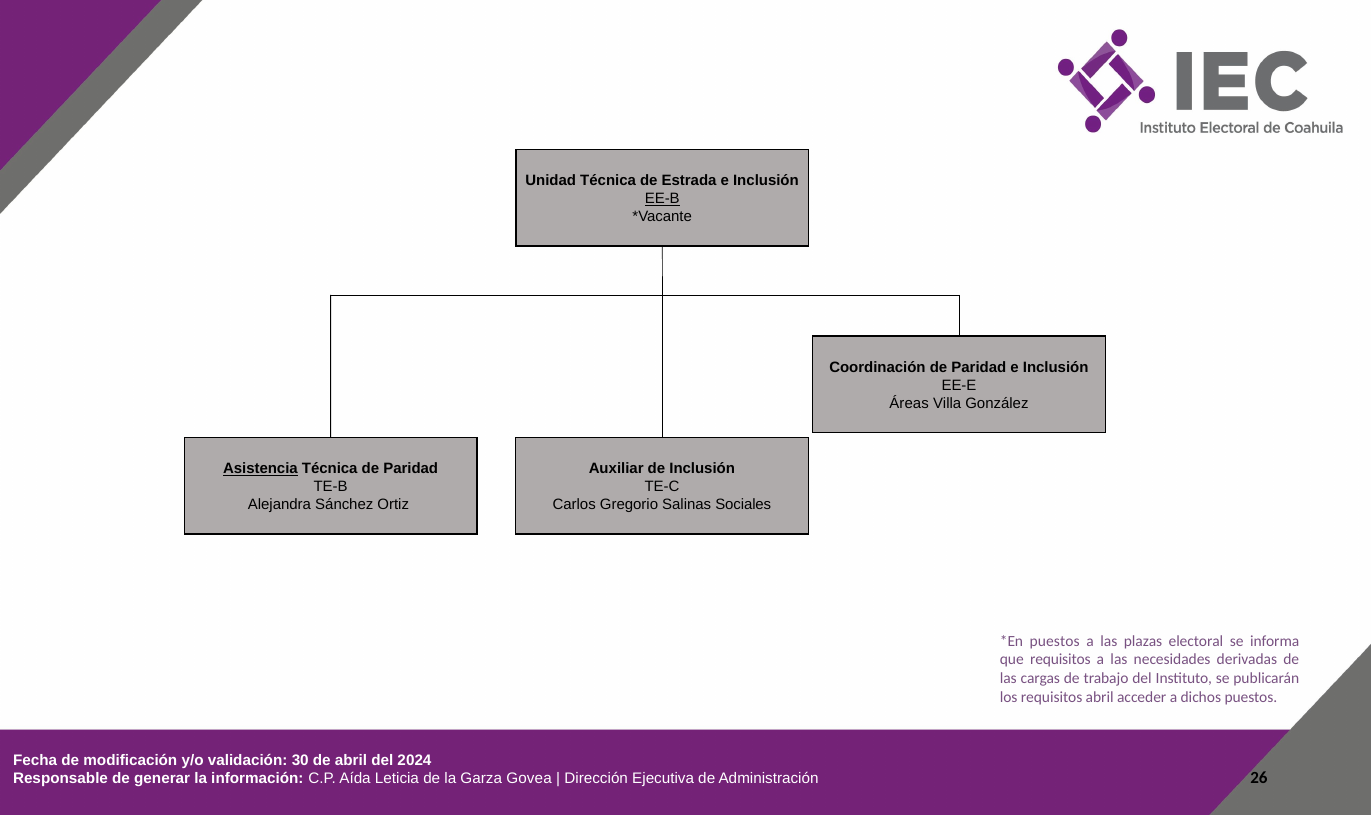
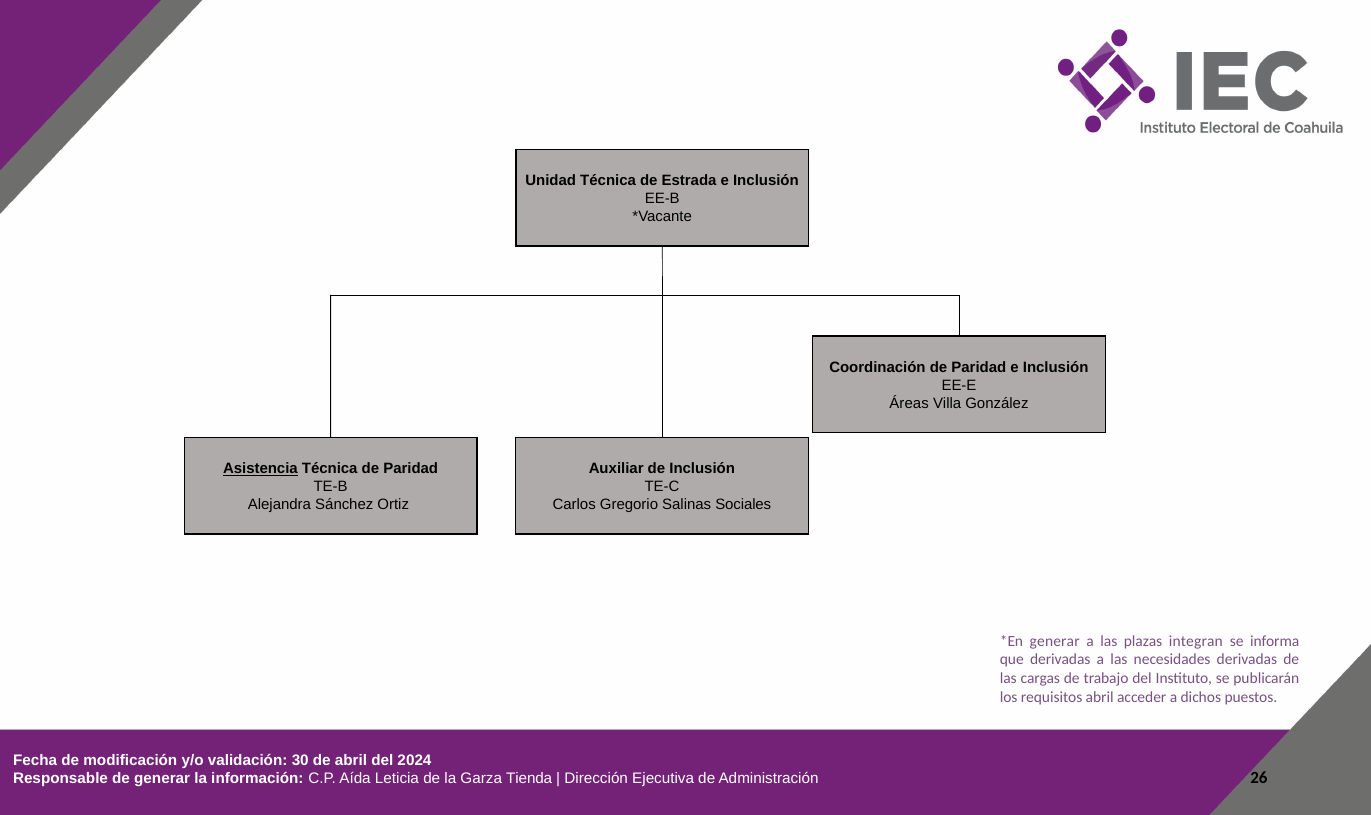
EE-B underline: present -> none (662, 199)
puestos: puestos -> generar (1055, 642)
electoral: electoral -> integran (1196, 642)
que requisitos: requisitos -> derivadas (1060, 660)
Govea: Govea -> Tienda (529, 779)
